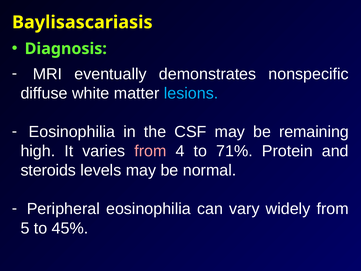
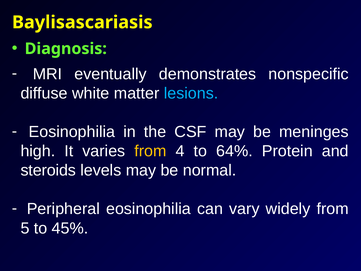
remaining: remaining -> meninges (314, 132)
from colour: pink -> yellow (150, 151)
71%: 71% -> 64% (234, 151)
